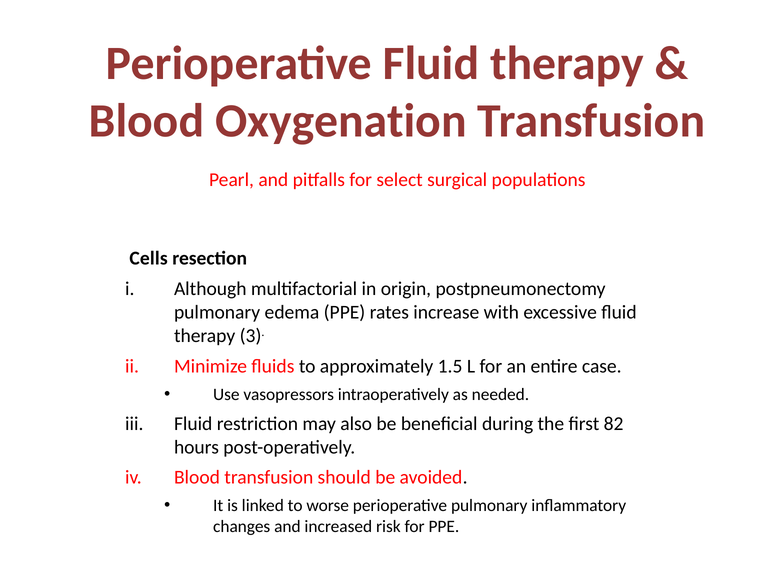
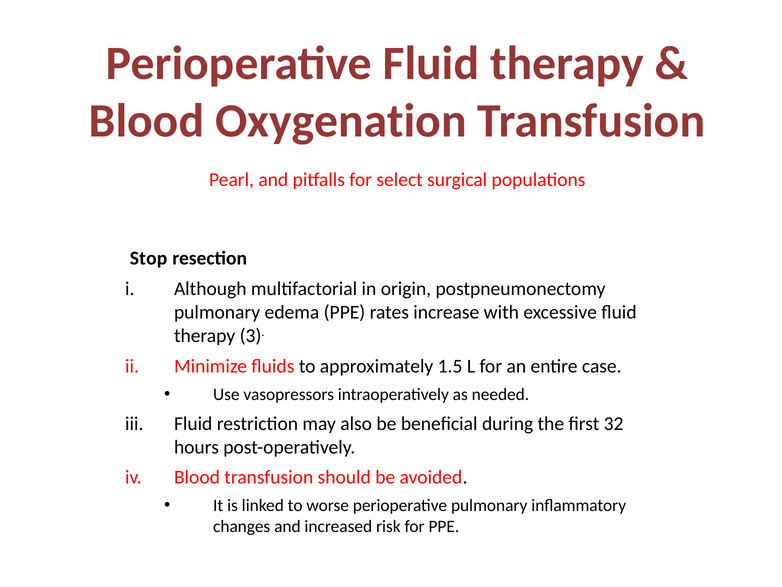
Cells: Cells -> Stop (149, 258)
82: 82 -> 32 (614, 423)
